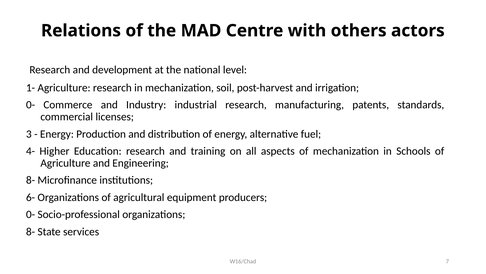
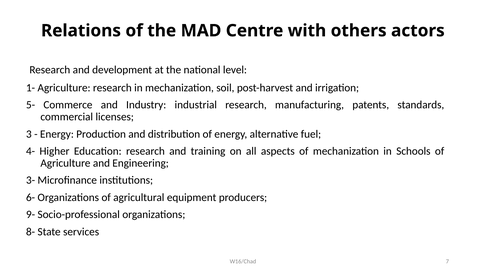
0-: 0- -> 5- (31, 105)
8-: 8- -> 3- (31, 180)
0-: 0- -> 9- (31, 214)
